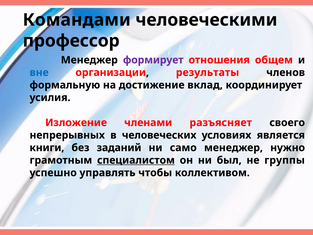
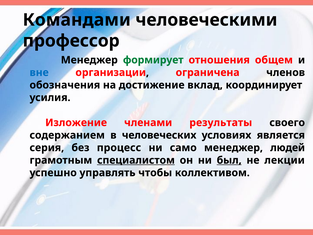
формирует colour: purple -> green (153, 60)
результаты: результаты -> ограничена (208, 72)
формальную: формальную -> обозначения (65, 85)
разъясняет: разъясняет -> результаты (221, 123)
непрерывных: непрерывных -> содержанием (67, 135)
книги: книги -> серия (47, 148)
заданий: заданий -> процесс (119, 148)
нужно: нужно -> людей (288, 148)
был underline: none -> present (229, 160)
группы: группы -> лекции (285, 160)
